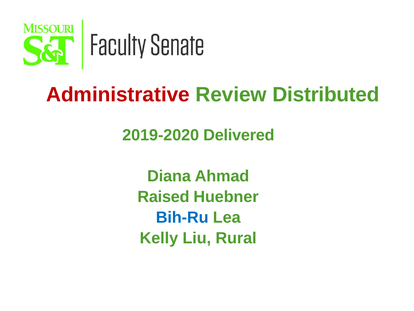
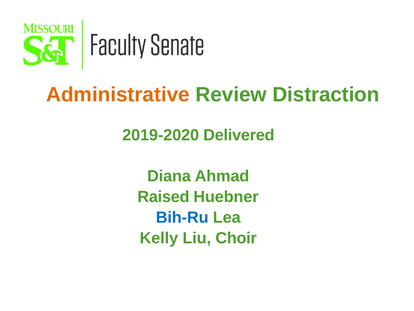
Administrative colour: red -> orange (118, 94)
Distributed: Distributed -> Distraction (326, 94)
Rural: Rural -> Choir (236, 238)
